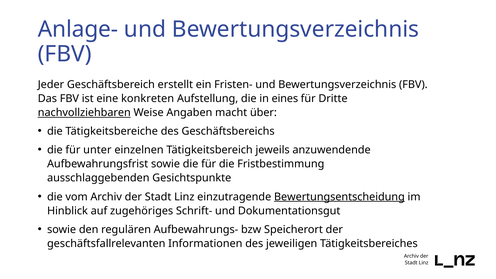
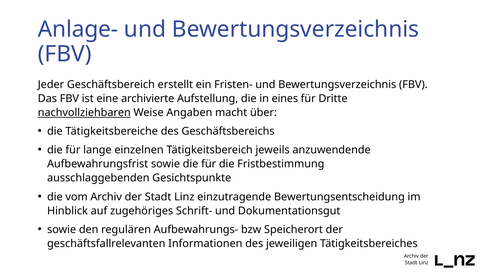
konkreten: konkreten -> archivierte (148, 98)
unter: unter -> lange (97, 150)
Bewertungsentscheidung underline: present -> none (339, 197)
